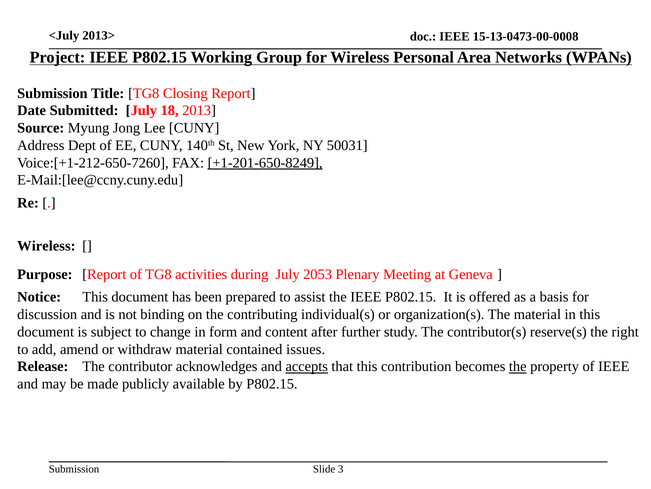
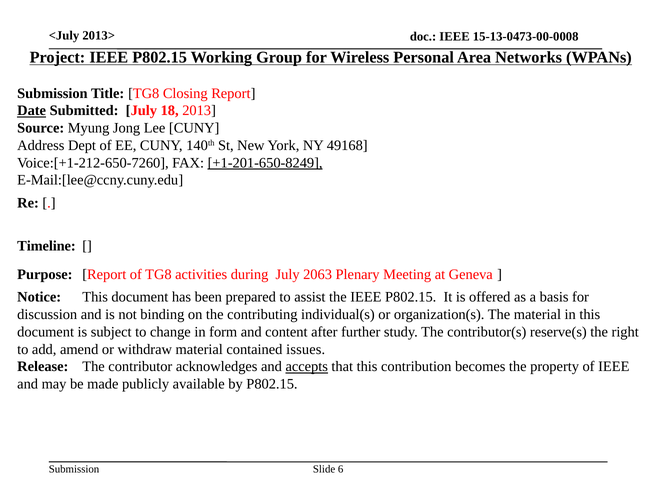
Date underline: none -> present (32, 110)
50031: 50031 -> 49168 (347, 145)
Wireless: Wireless -> Timeline (46, 246)
2053: 2053 -> 2063 (318, 274)
the underline: present -> none (518, 366)
3: 3 -> 6 (341, 468)
